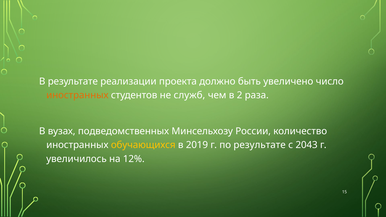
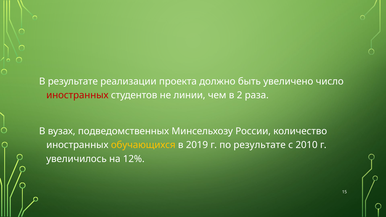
иностранных colour: orange -> red (77, 95)
служб: служб -> линии (189, 95)
2043: 2043 -> 2010 (307, 145)
